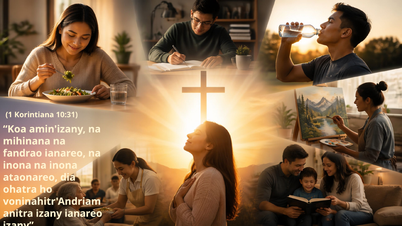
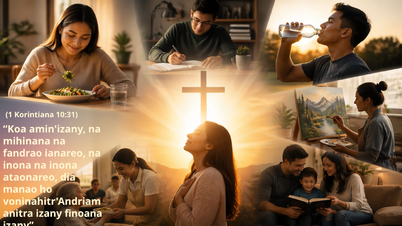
ohatra: ohatra -> manao (20, 189)
izany ianareo: ianareo -> finoana (83, 214)
